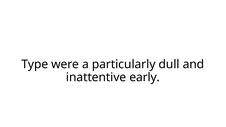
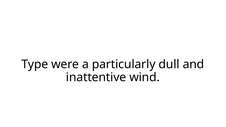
early: early -> wind (145, 77)
